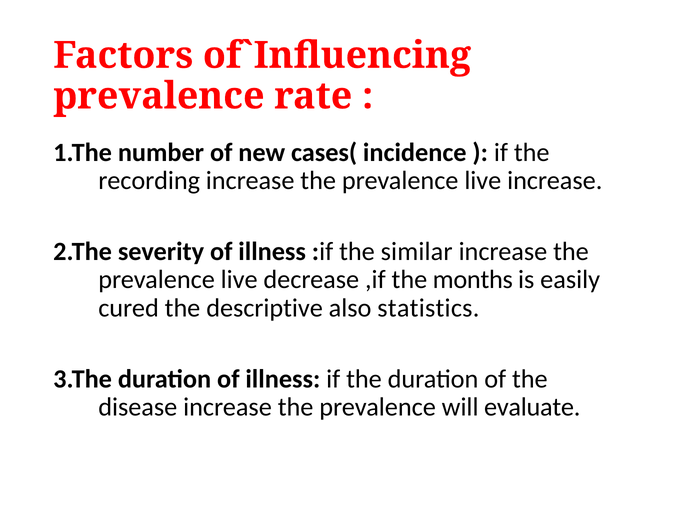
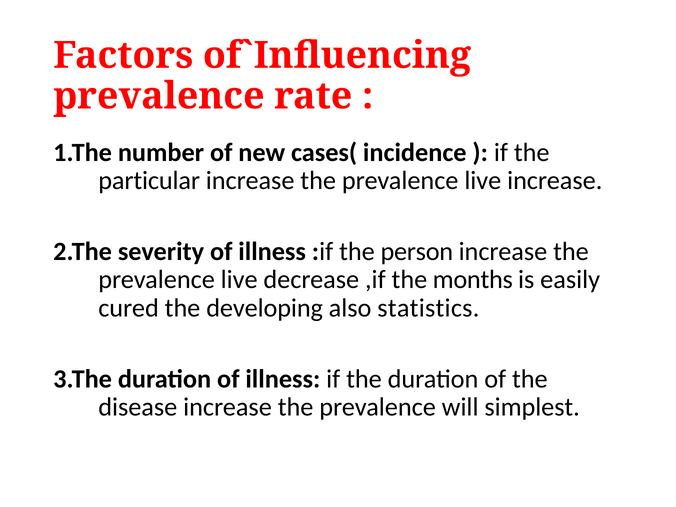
recording: recording -> particular (149, 181)
similar: similar -> person (417, 251)
descriptive: descriptive -> developing (265, 308)
evaluate: evaluate -> simplest (532, 407)
